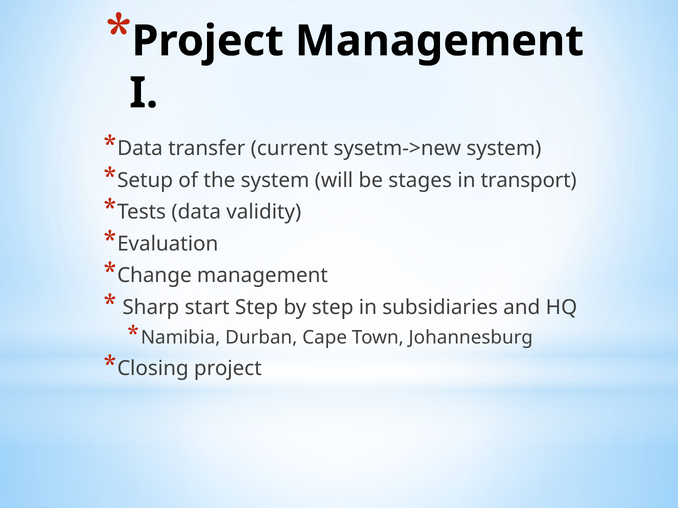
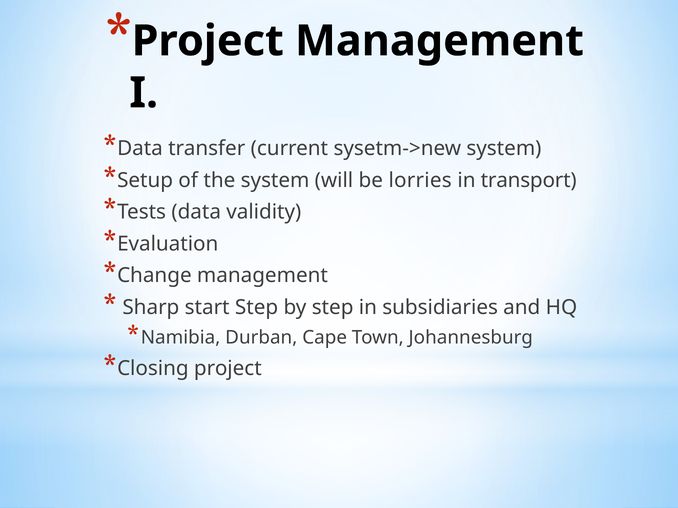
stages: stages -> lorries (420, 180)
